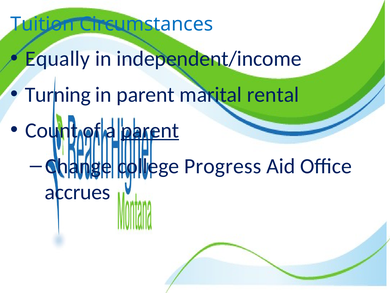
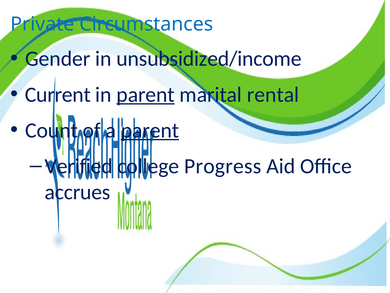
Tuition: Tuition -> Private (42, 24)
Equally: Equally -> Gender (58, 59)
independent/income: independent/income -> unsubsidized/income (209, 59)
Turning: Turning -> Current (58, 94)
parent underline: none -> present (146, 94)
Change: Change -> Verified (79, 166)
